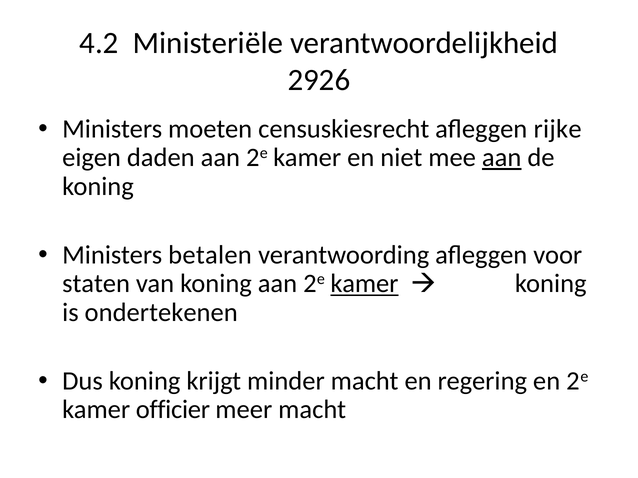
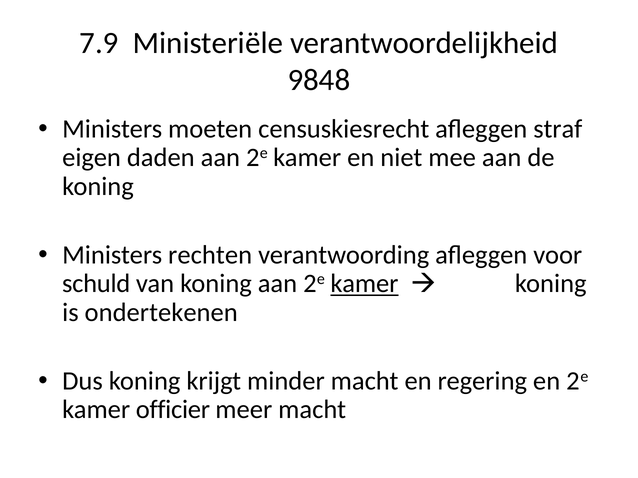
4.2: 4.2 -> 7.9 (99, 43)
2926: 2926 -> 9848 (319, 80)
rijke: rijke -> straf (558, 129)
aan underline: present -> none (502, 158)
betalen: betalen -> rechten (210, 255)
staten: staten -> schuld (96, 284)
